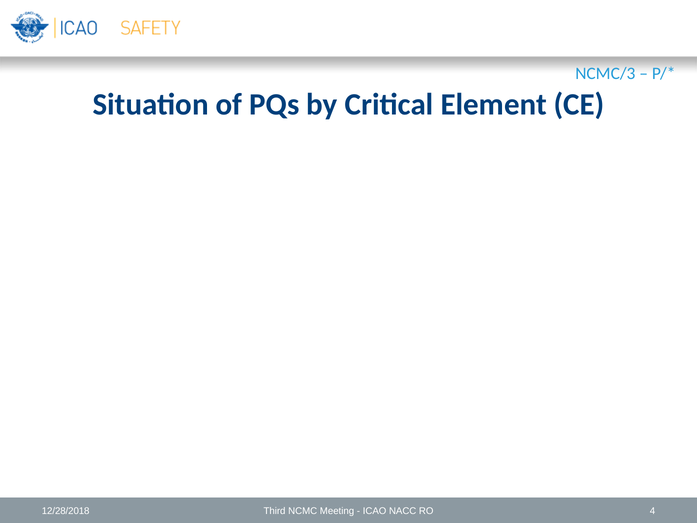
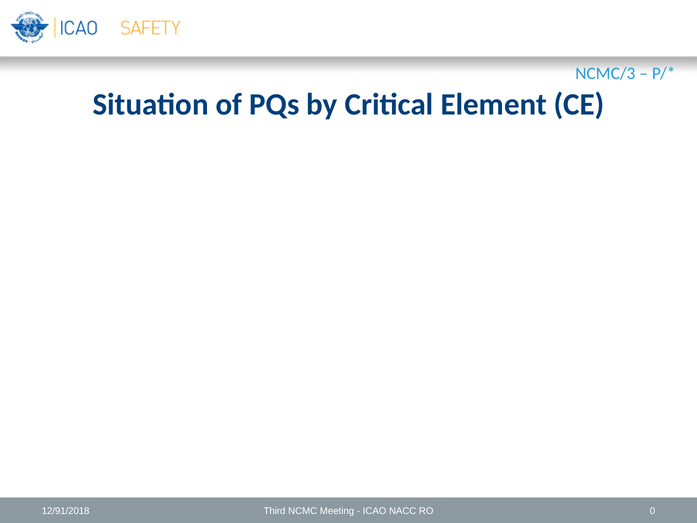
12/28/2018: 12/28/2018 -> 12/91/2018 (66, 511)
4: 4 -> 0 (653, 511)
